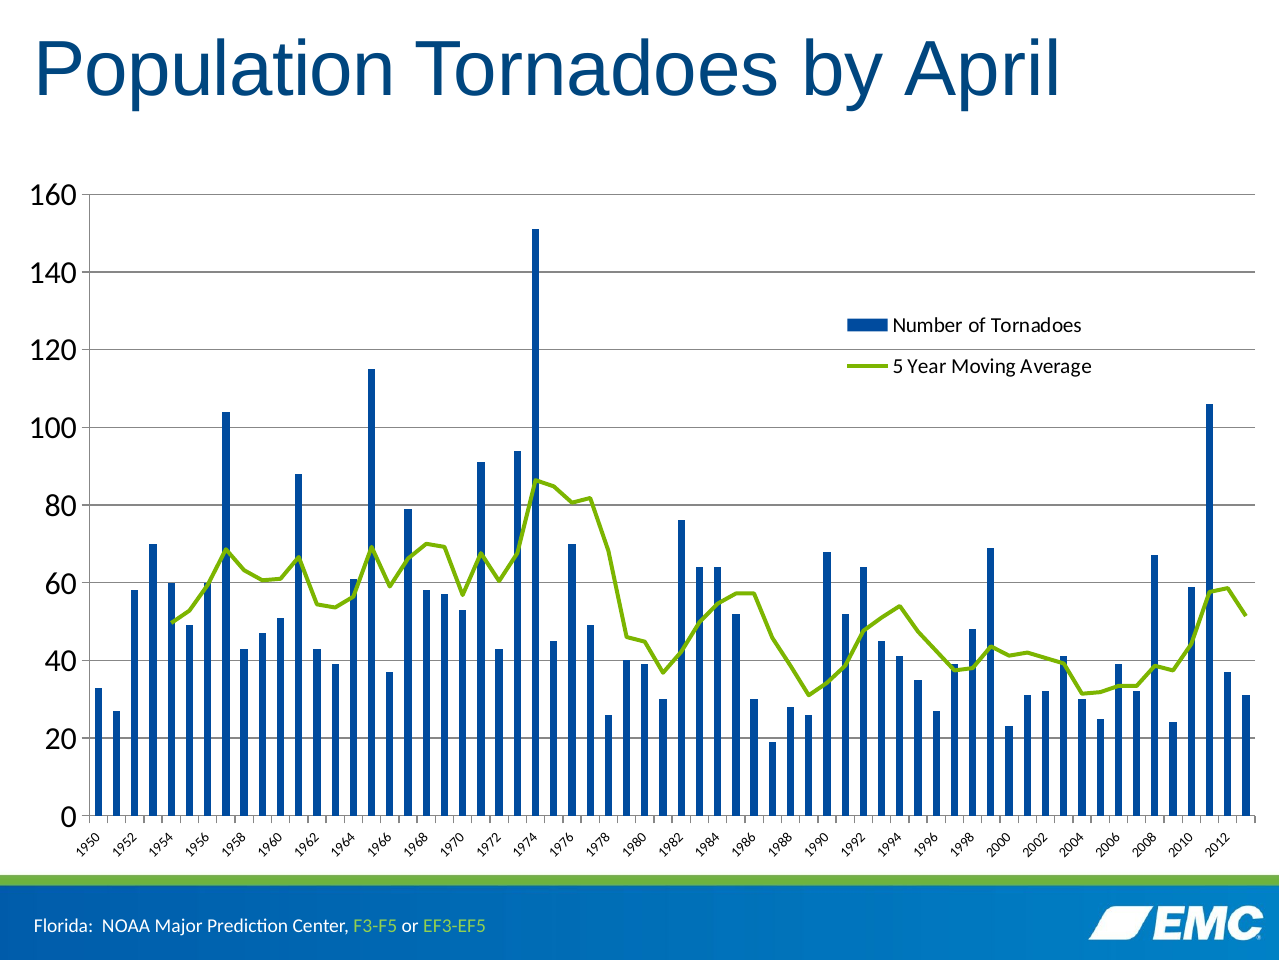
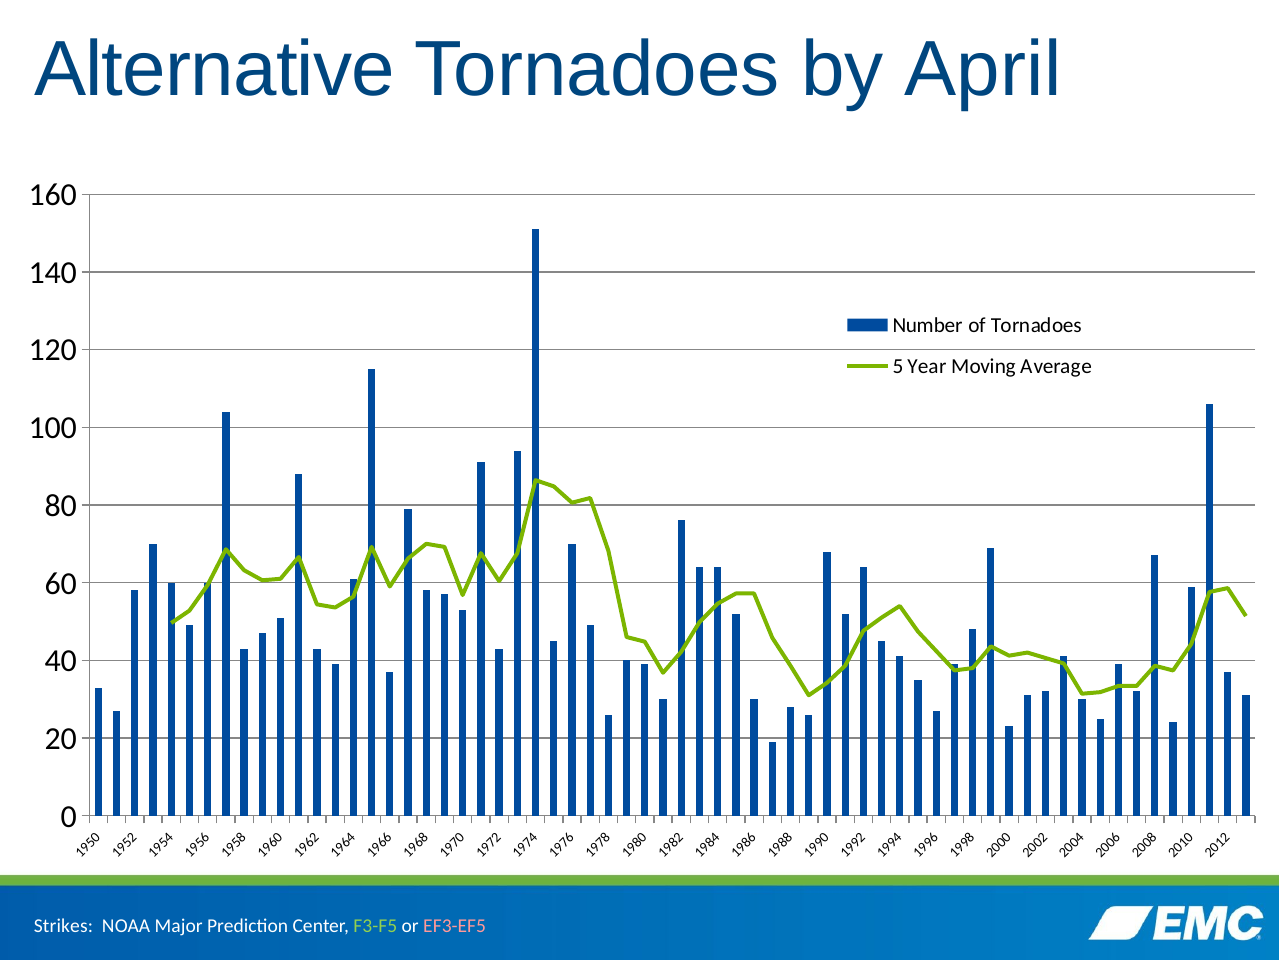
Population: Population -> Alternative (215, 69)
Florida: Florida -> Strikes (63, 925)
EF3-EF5 colour: light green -> pink (455, 925)
